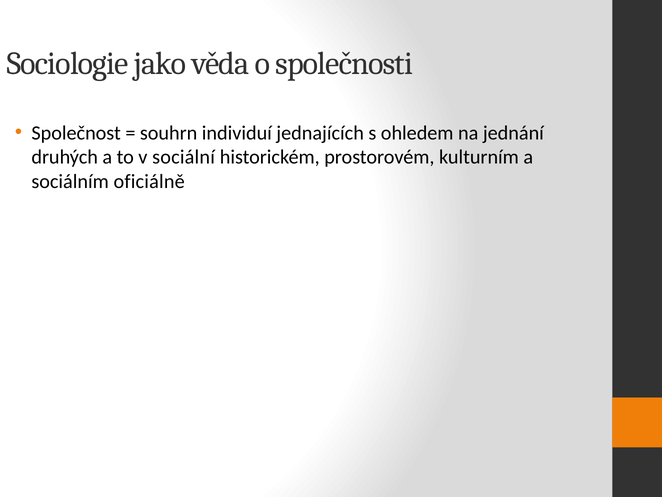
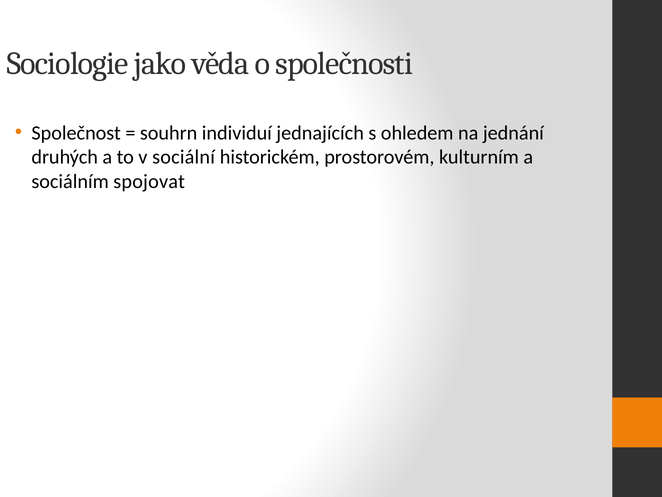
oficiálně: oficiálně -> spojovat (149, 181)
